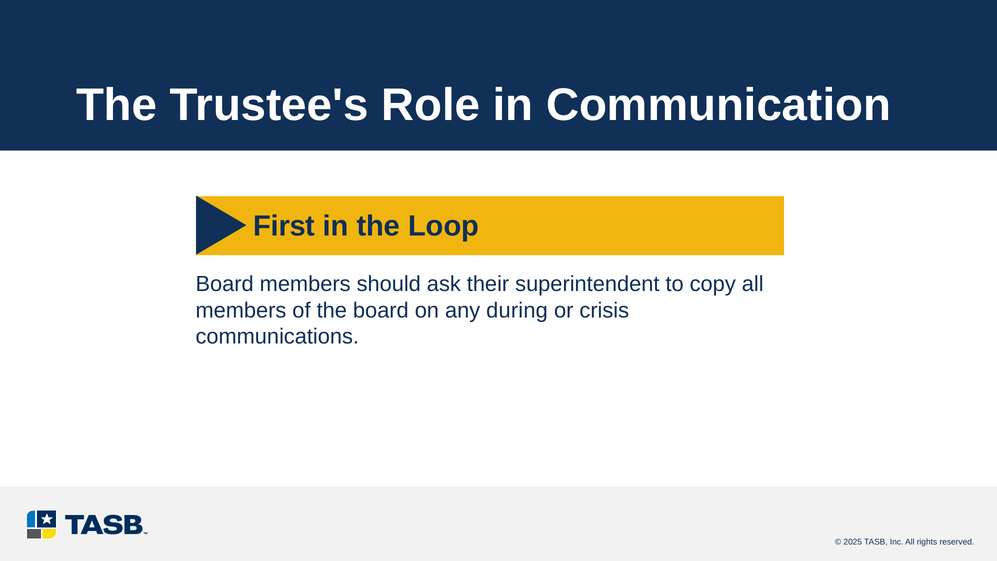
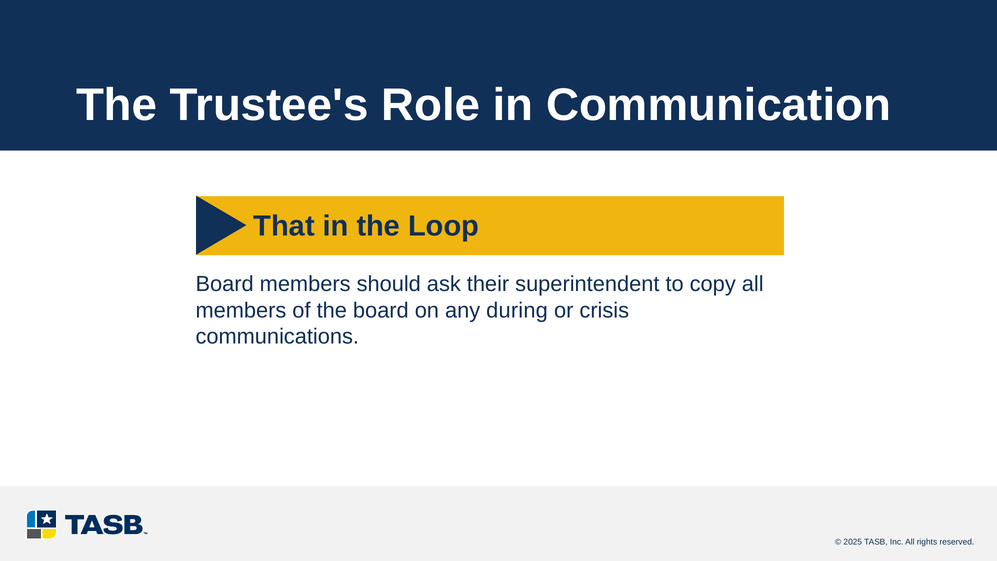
First: First -> That (284, 226)
